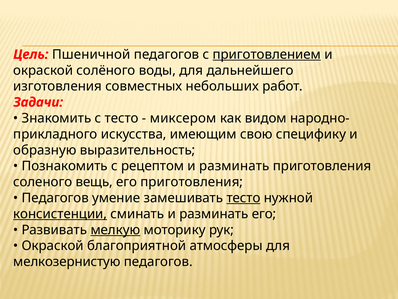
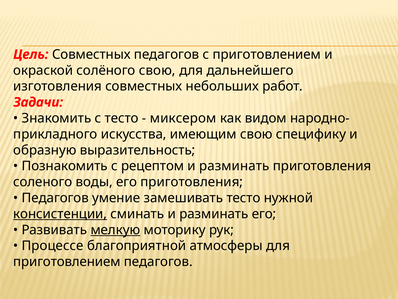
Цель Пшеничной: Пшеничной -> Совместных (91, 54)
приготовлением underline: present -> none (267, 54)
солёного воды: воды -> свою (157, 70)
вещь: вещь -> воды (94, 182)
тесто underline: present -> none (243, 198)
Окраской: Окраской -> Процессе (53, 245)
мелкозернистую: мелкозернистую -> приготовлением (67, 261)
